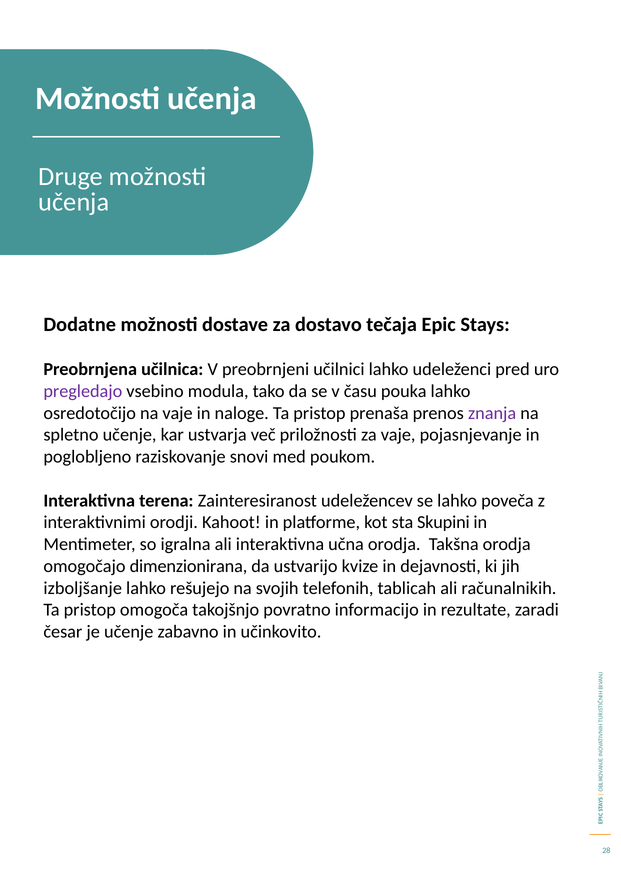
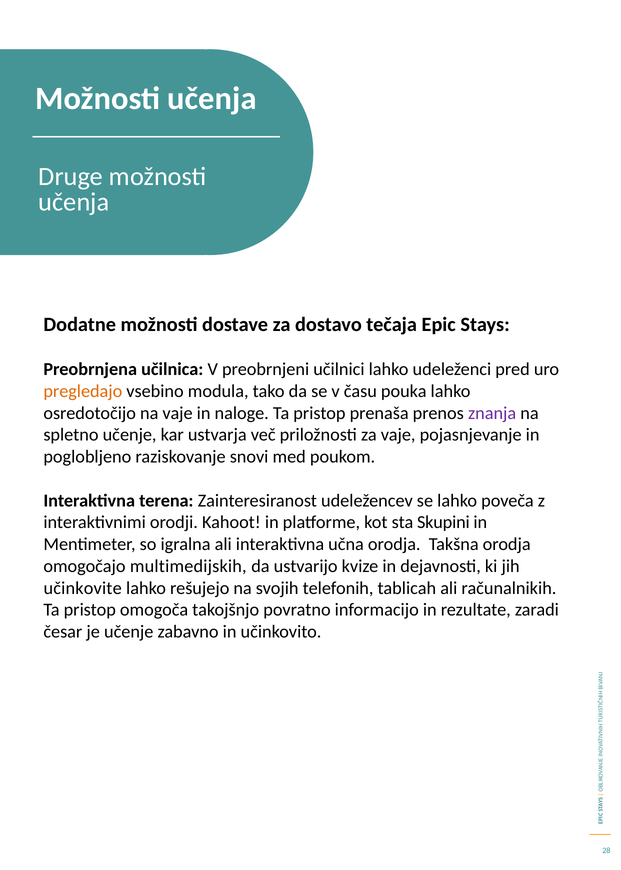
pregledajo colour: purple -> orange (83, 392)
dimenzionirana: dimenzionirana -> multimedijskih (188, 567)
izboljšanje: izboljšanje -> učinkovite (83, 589)
